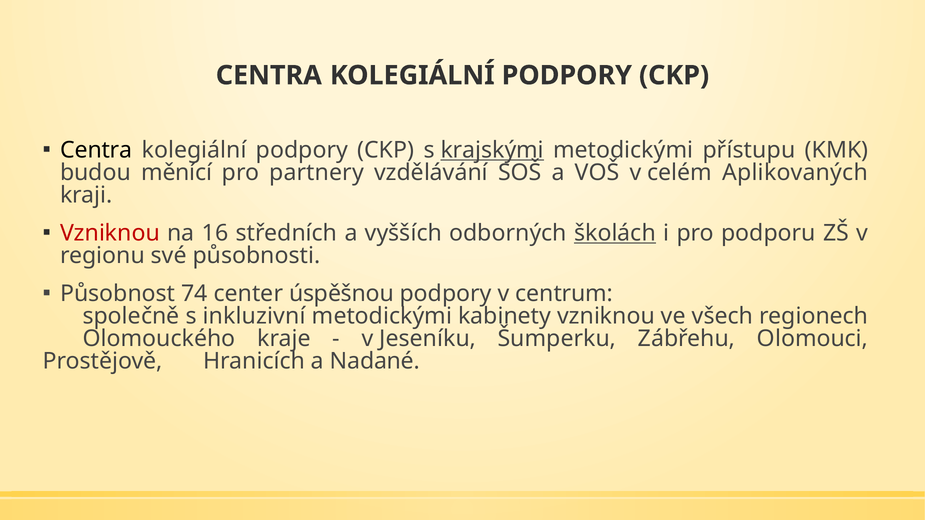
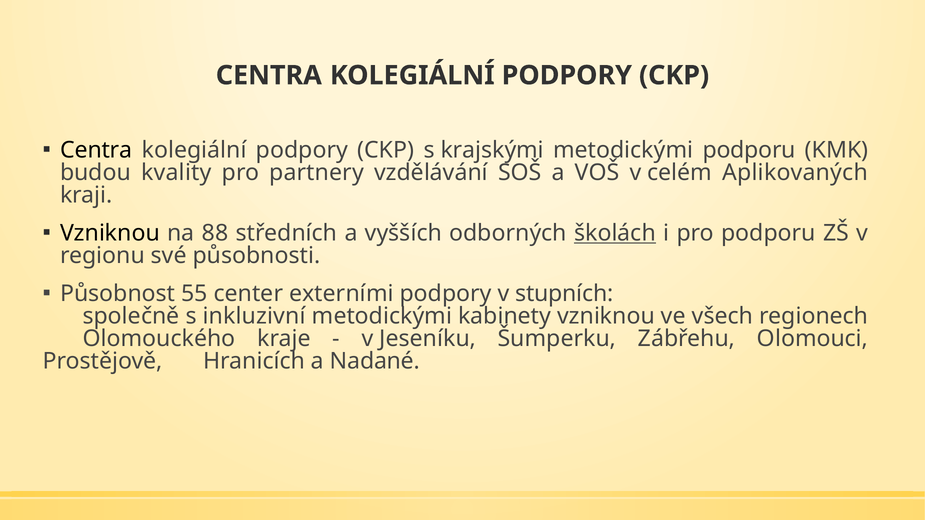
krajskými underline: present -> none (492, 150)
metodickými přístupu: přístupu -> podporu (749, 150)
měnící: měnící -> kvality (176, 173)
Vzniknou colour: red -> black (110, 233)
16: 16 -> 88 (215, 233)
74: 74 -> 55 (195, 294)
úspěšnou: úspěšnou -> externími (341, 294)
centrum: centrum -> stupních (564, 294)
